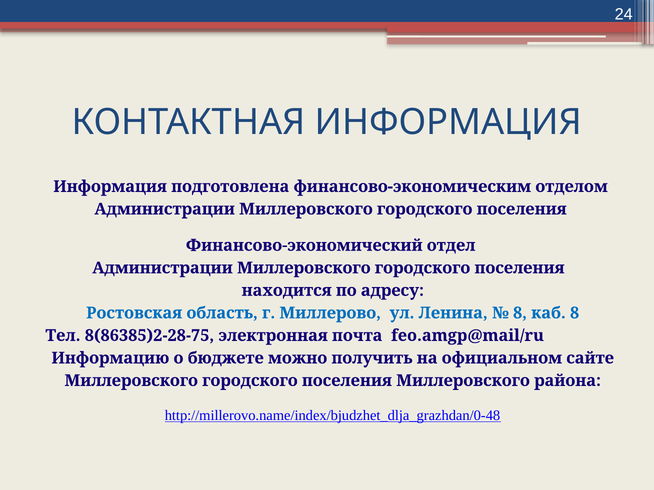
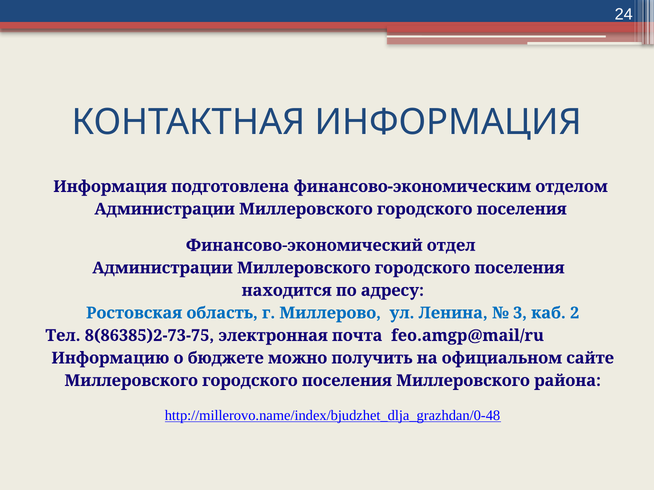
8: 8 -> 3 (520, 313)
каб 8: 8 -> 2 (575, 313)
8(86385)2-28-75: 8(86385)2-28-75 -> 8(86385)2-73-75 (149, 336)
